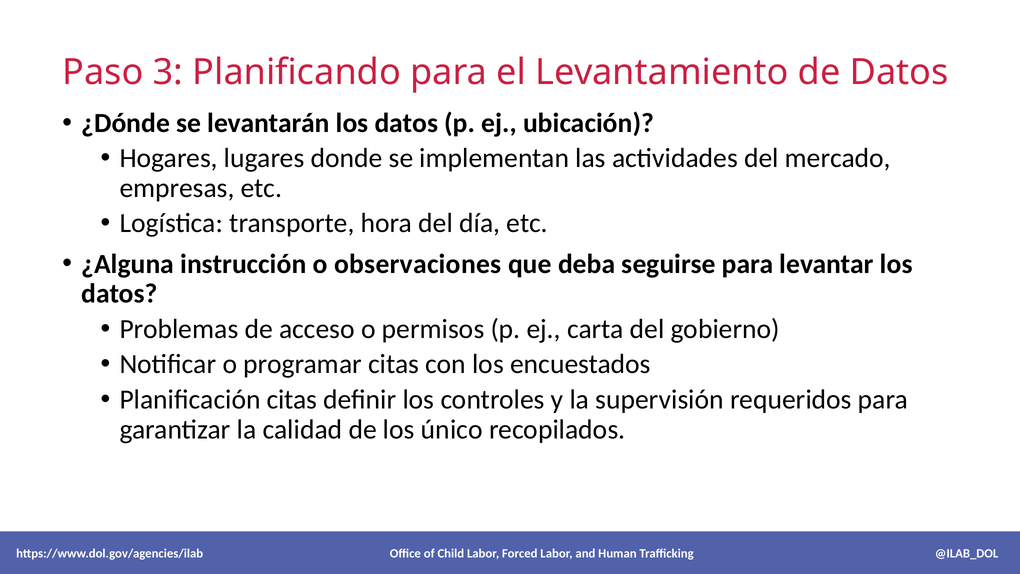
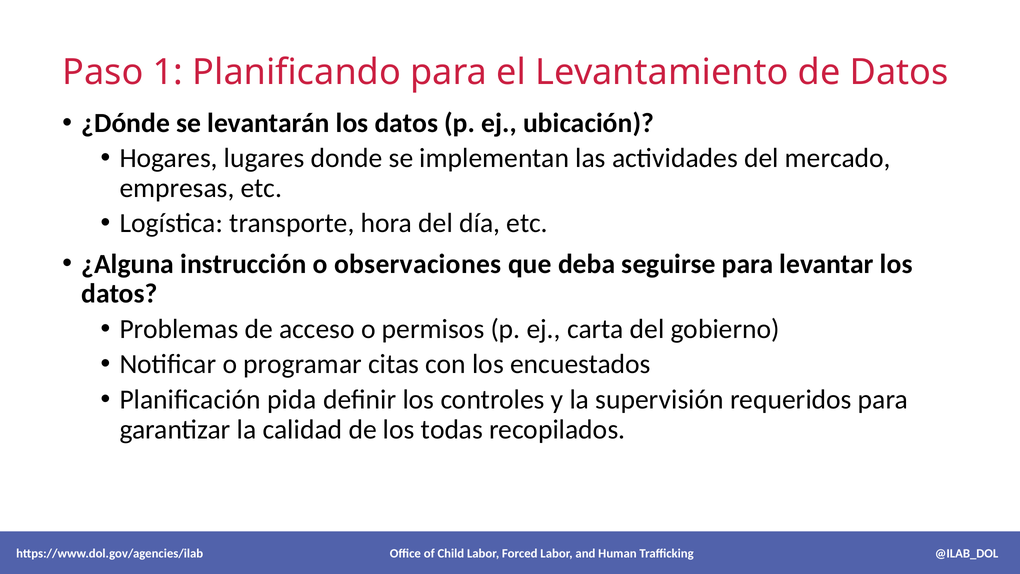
3: 3 -> 1 (168, 72)
Planificación citas: citas -> pida (292, 399)
único: único -> todas (452, 429)
